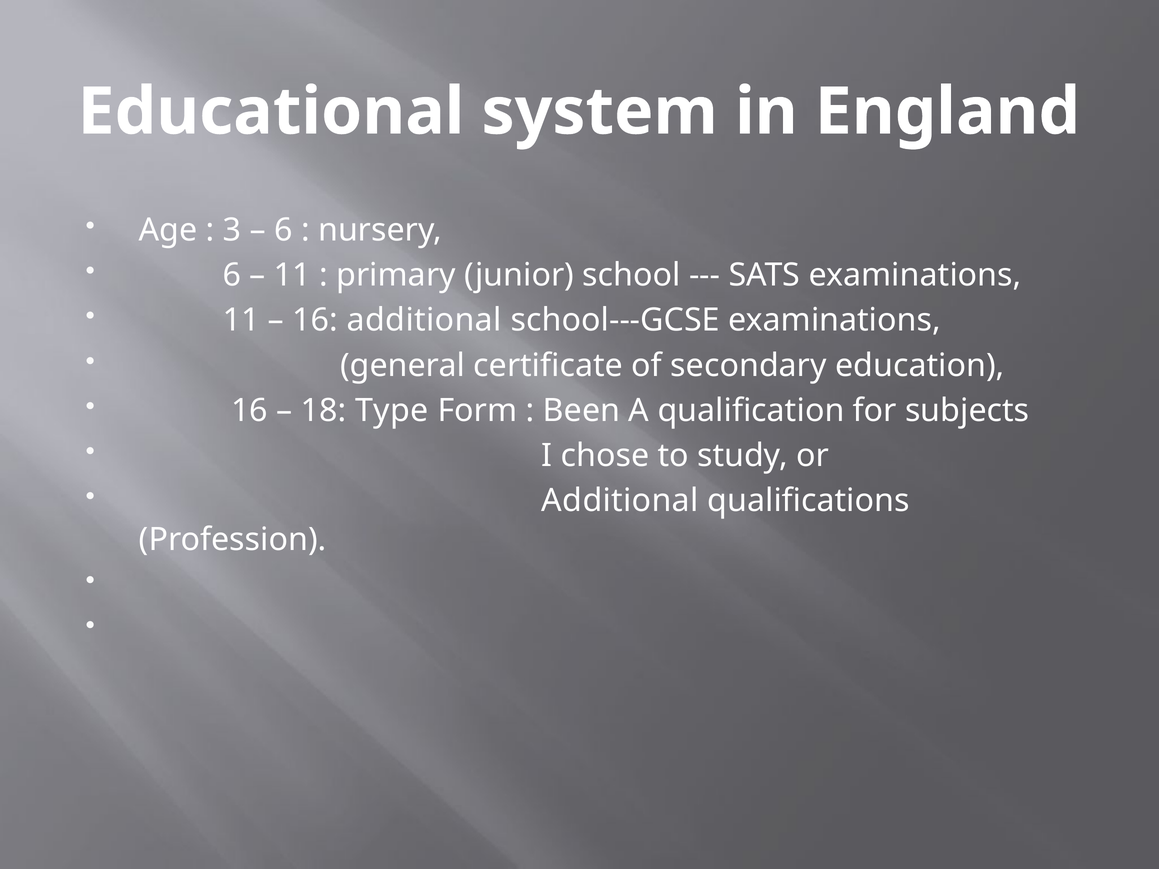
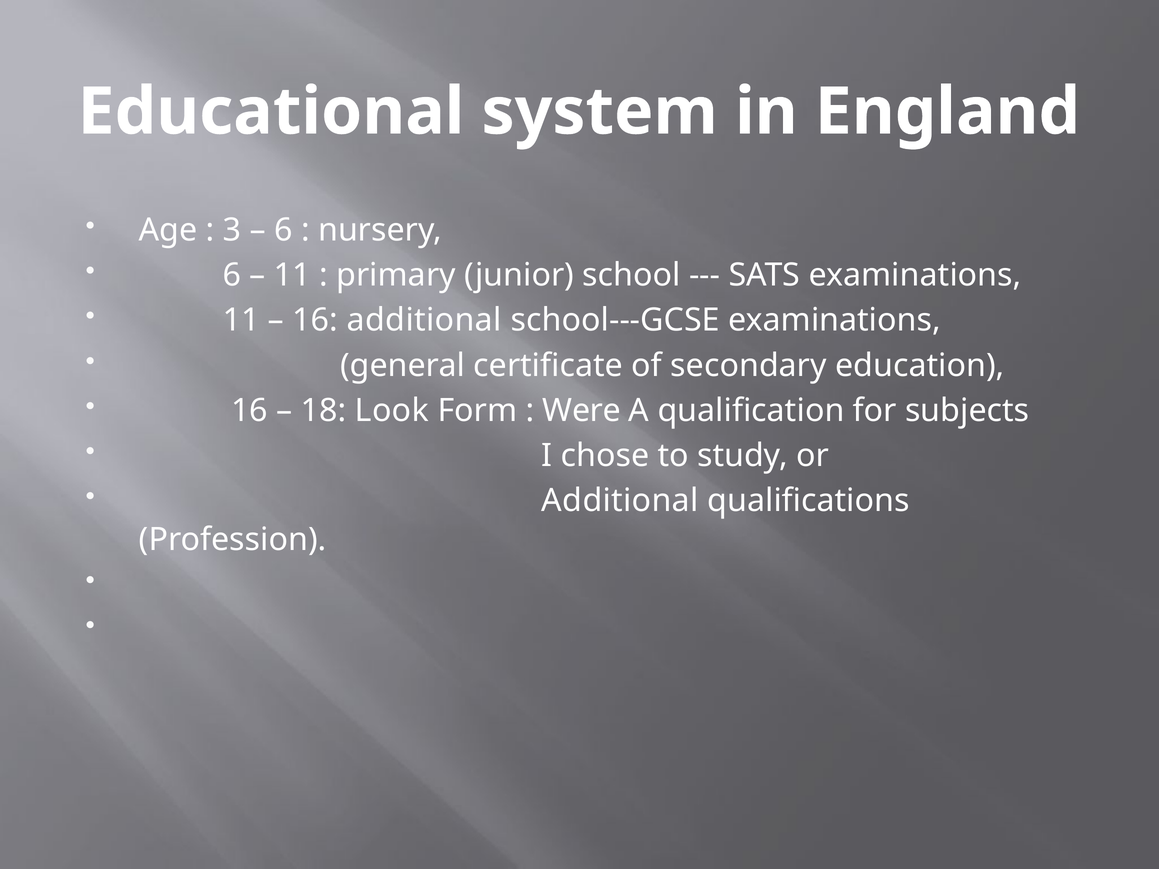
Type: Type -> Look (392, 411)
Been: Been -> Were (582, 411)
